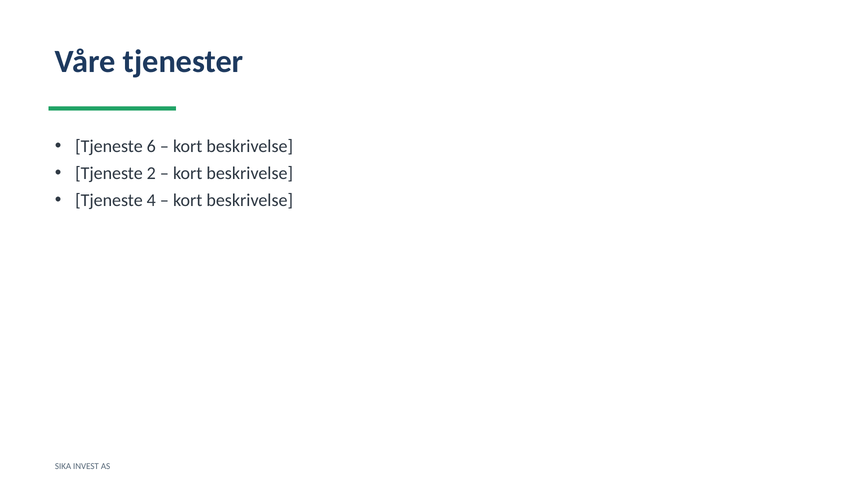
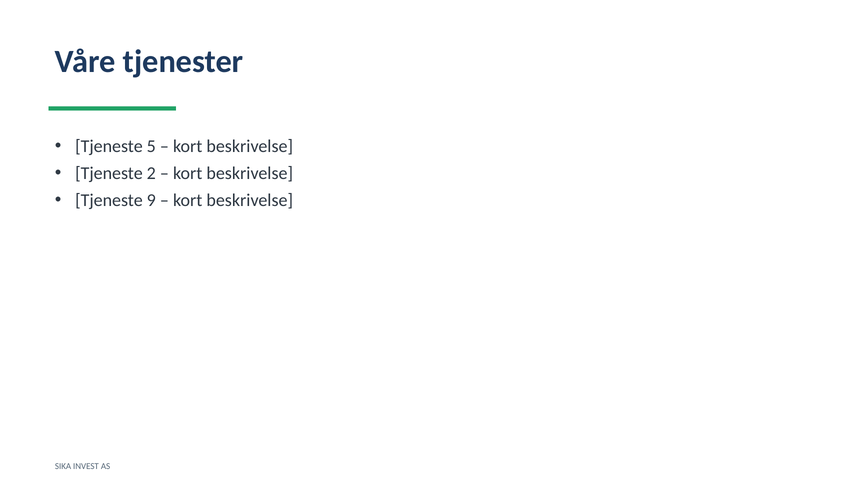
6: 6 -> 5 (151, 146)
4: 4 -> 9 (151, 200)
